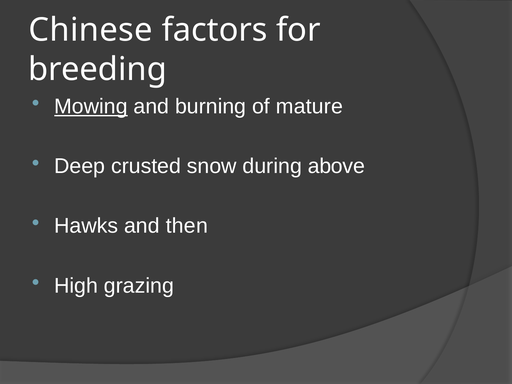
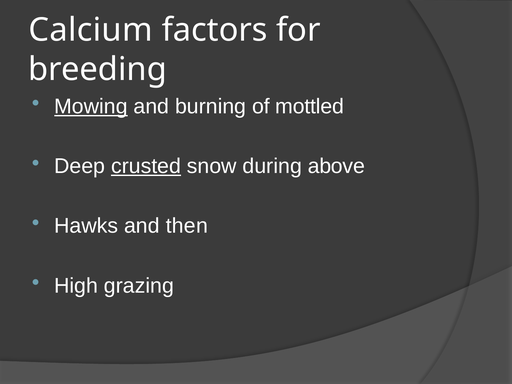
Chinese: Chinese -> Calcium (91, 30)
mature: mature -> mottled (310, 106)
crusted underline: none -> present (146, 166)
